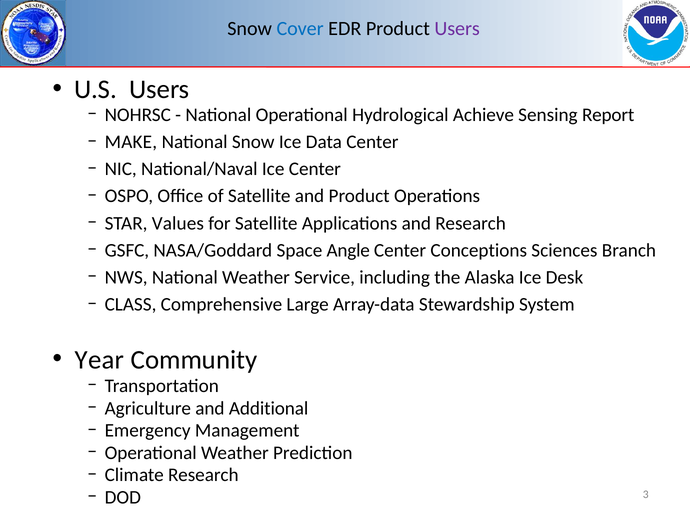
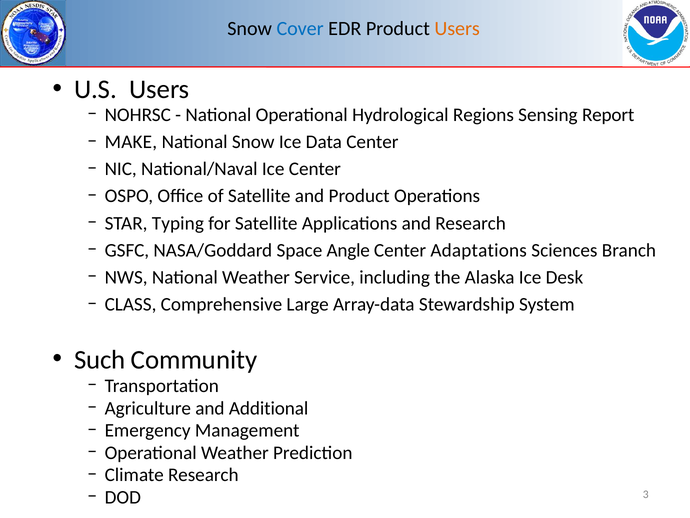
Users colour: purple -> orange (457, 28)
Achieve: Achieve -> Regions (483, 115)
Values: Values -> Typing (178, 223)
Conceptions: Conceptions -> Adaptations (479, 250)
Year: Year -> Such (100, 359)
